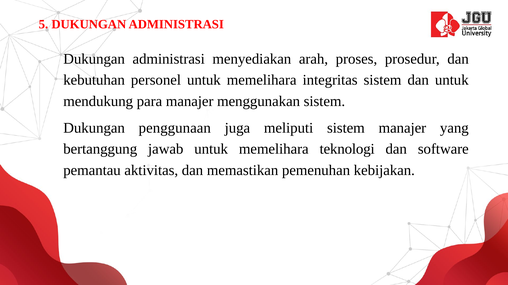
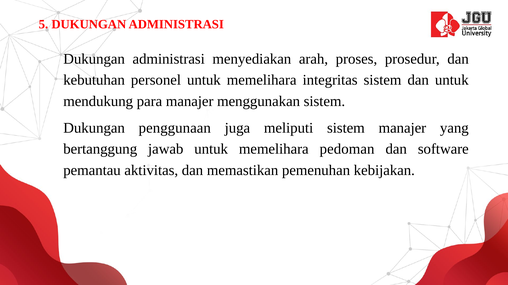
teknologi: teknologi -> pedoman (347, 149)
